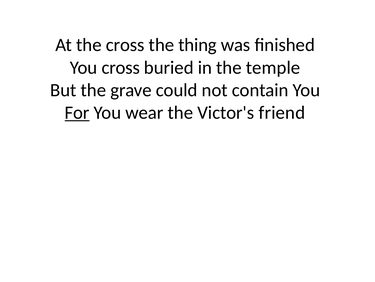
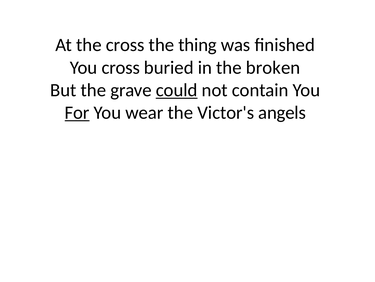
temple: temple -> broken (273, 67)
could underline: none -> present (177, 90)
friend: friend -> angels (282, 112)
